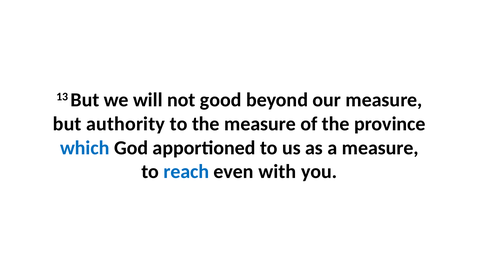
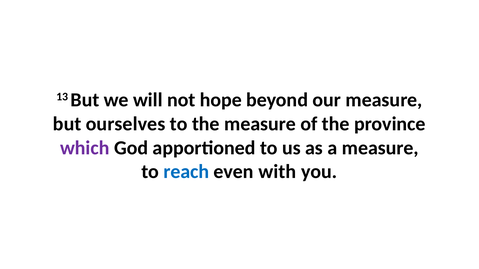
good: good -> hope (221, 100)
authority: authority -> ourselves (126, 124)
which colour: blue -> purple (85, 148)
